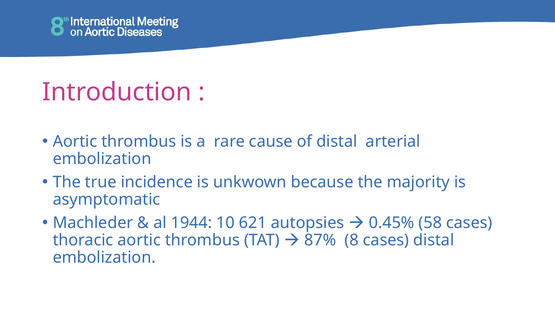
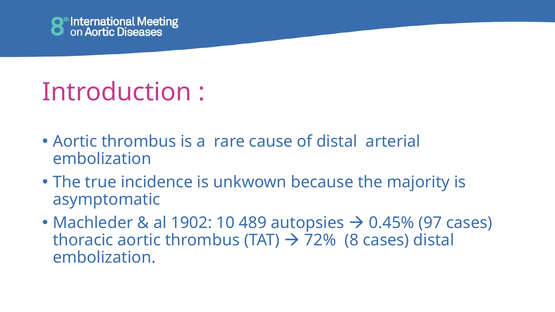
1944: 1944 -> 1902 (191, 223)
621: 621 -> 489 (253, 223)
58: 58 -> 97 (430, 223)
87%: 87% -> 72% (320, 240)
